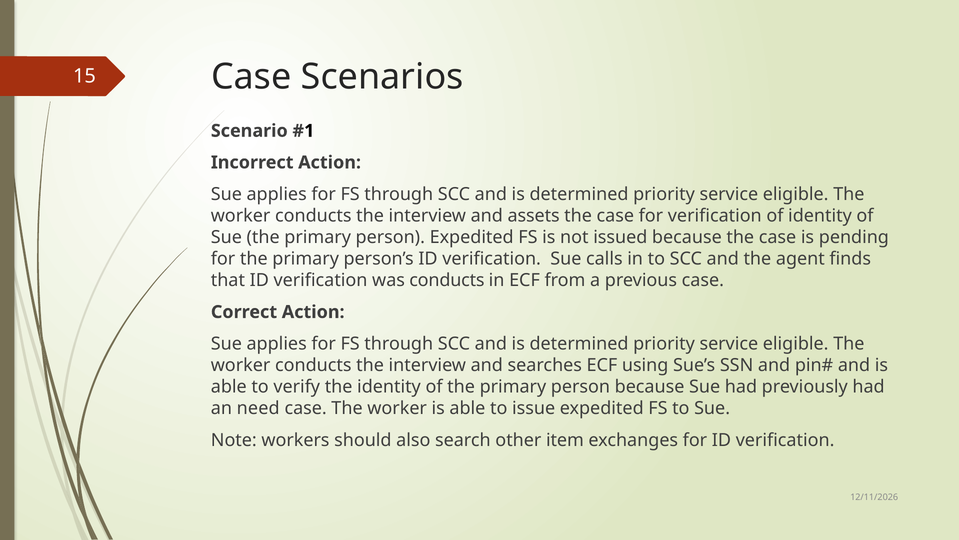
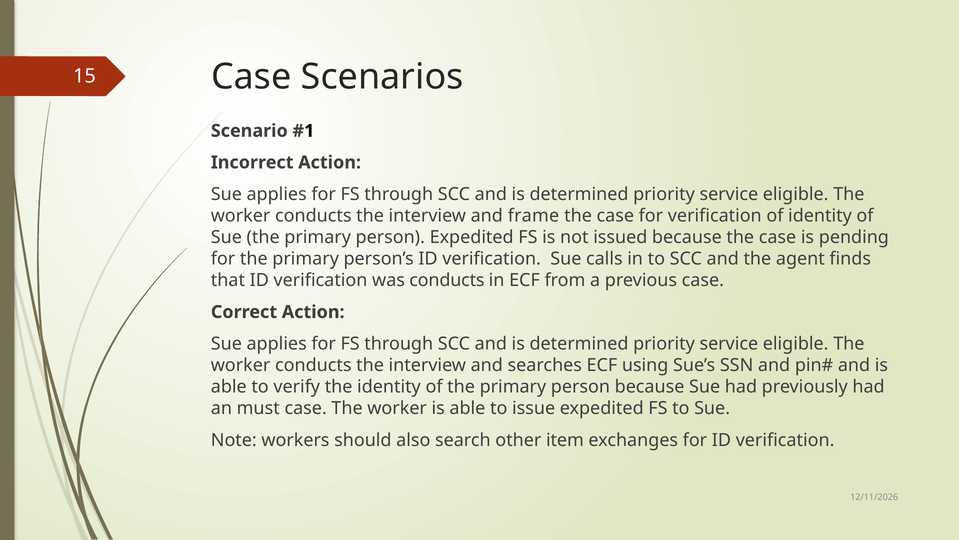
assets: assets -> frame (533, 215)
need: need -> must (258, 408)
